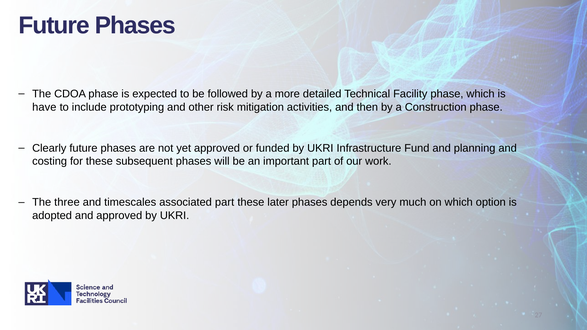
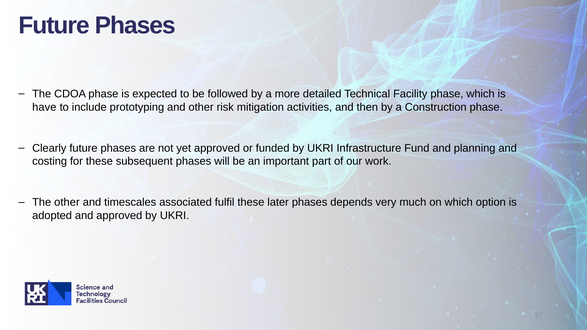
The three: three -> other (67, 202)
associated part: part -> fulfil (225, 202)
